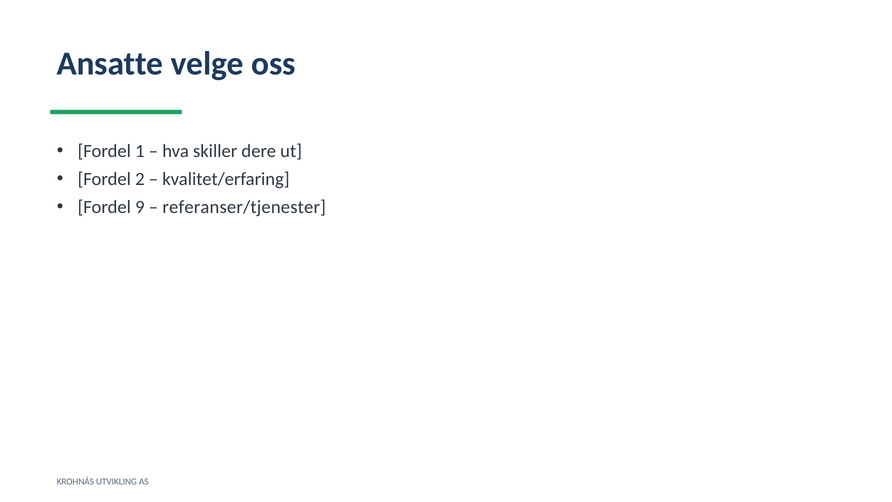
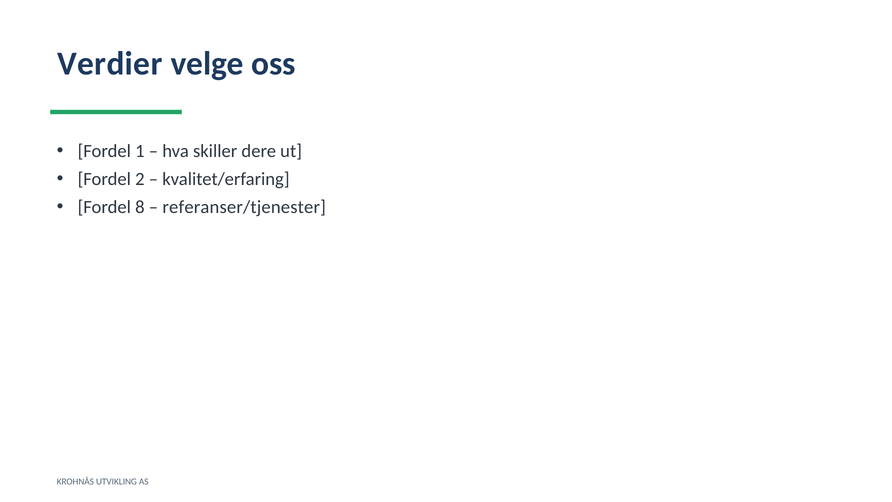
Ansatte: Ansatte -> Verdier (110, 64)
9: 9 -> 8 (140, 207)
